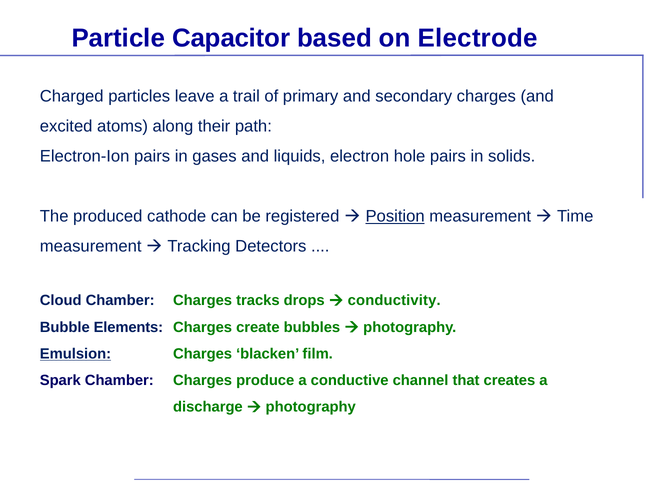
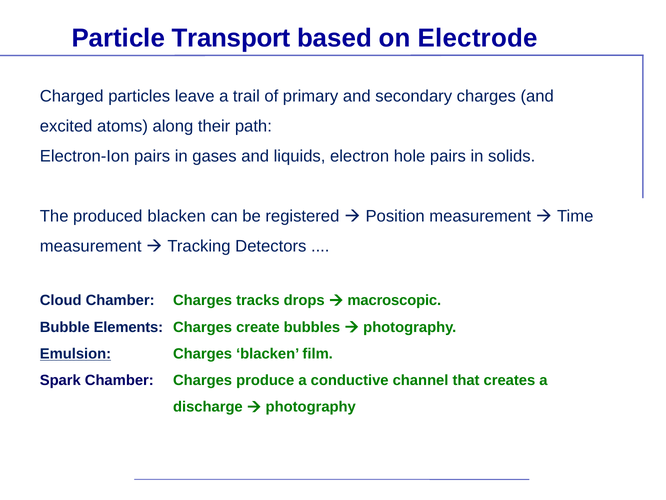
Capacitor: Capacitor -> Transport (231, 38)
produced cathode: cathode -> blacken (177, 216)
Position underline: present -> none (395, 216)
conductivity: conductivity -> macroscopic (394, 300)
